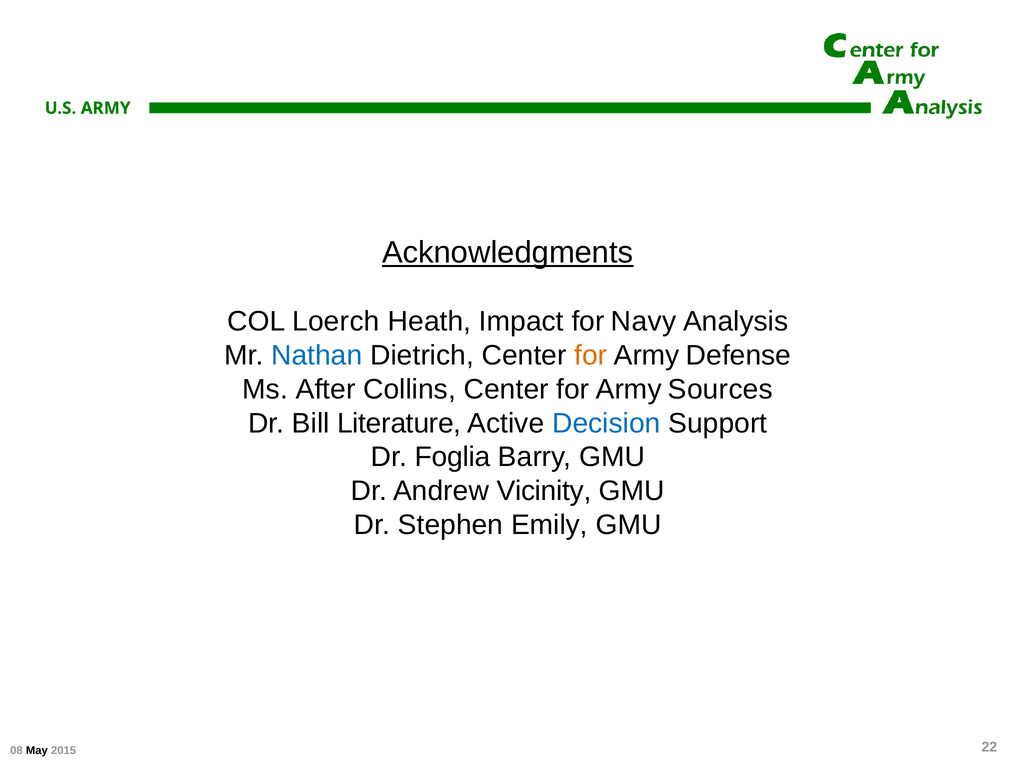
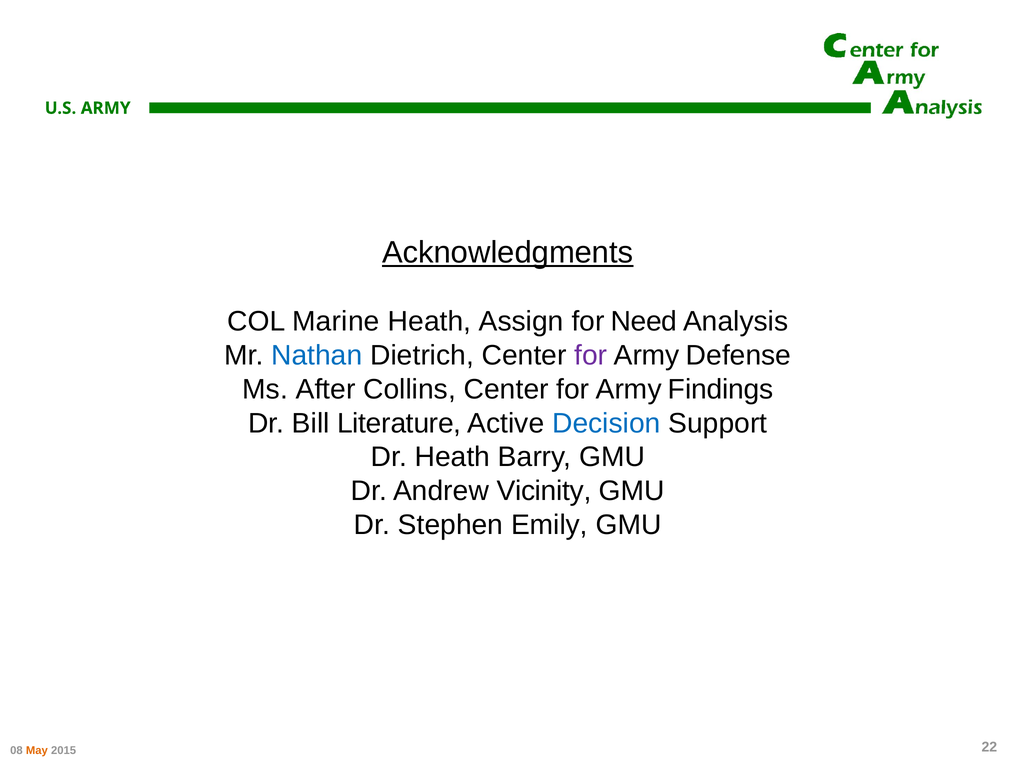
Loerch: Loerch -> Marine (336, 322)
Impact: Impact -> Assign (521, 322)
Navy: Navy -> Need (644, 322)
for colour: orange -> purple (591, 355)
Sources: Sources -> Findings (721, 389)
Dr Foglia: Foglia -> Heath (452, 457)
May colour: black -> orange (37, 751)
